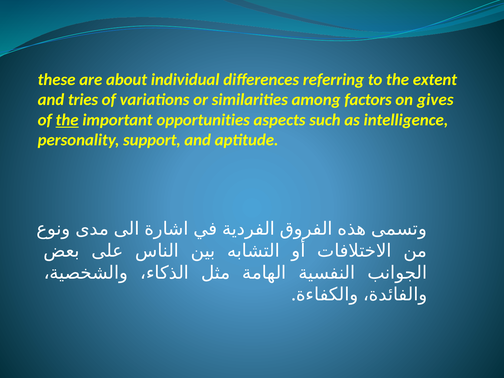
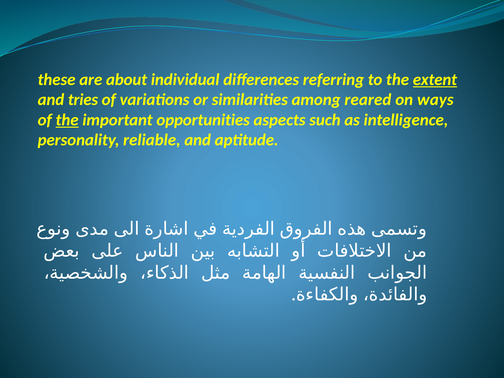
extent underline: none -> present (435, 80)
factors: factors -> reared (368, 100)
gives: gives -> ways (435, 100)
support: support -> reliable (152, 140)
